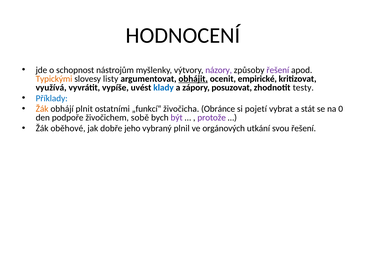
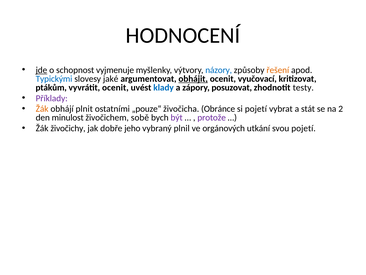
jde underline: none -> present (41, 70)
nástrojům: nástrojům -> vyjmenuje (115, 70)
názory colour: purple -> blue (219, 70)
řešení colour: purple -> orange (278, 70)
Typickými colour: orange -> blue (54, 79)
listy: listy -> jaké (111, 79)
empirické: empirické -> vyučovací (257, 79)
využívá: využívá -> ptákům (51, 87)
vyvrátit vypíše: vypíše -> ocenit (115, 87)
Příklady colour: blue -> purple (52, 98)
„funkcí“: „funkcí“ -> „pouze“ (147, 109)
0: 0 -> 2 (341, 109)
podpoře: podpoře -> minulost (68, 118)
oběhové: oběhové -> živočichy (68, 128)
svou řešení: řešení -> pojetí (304, 128)
